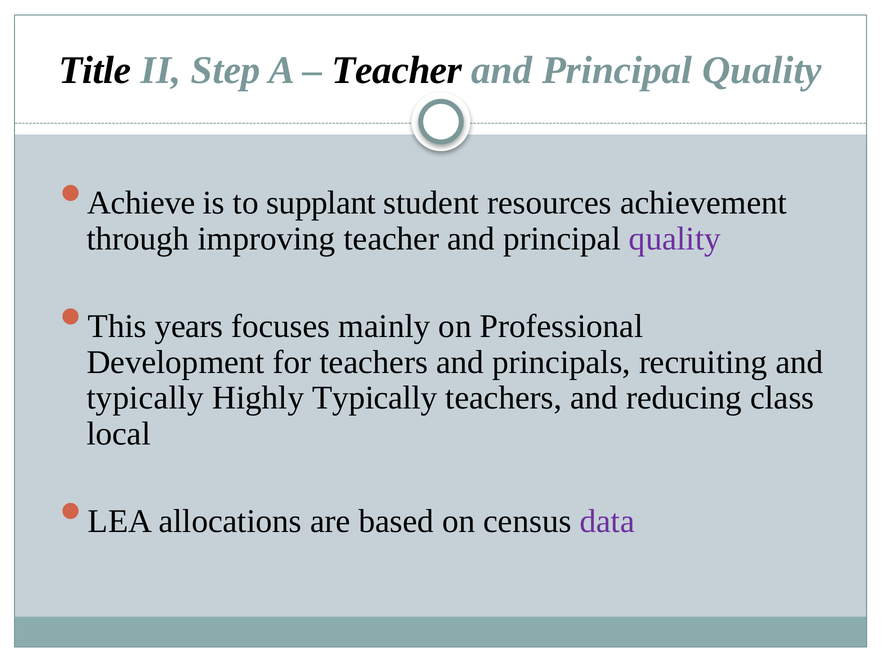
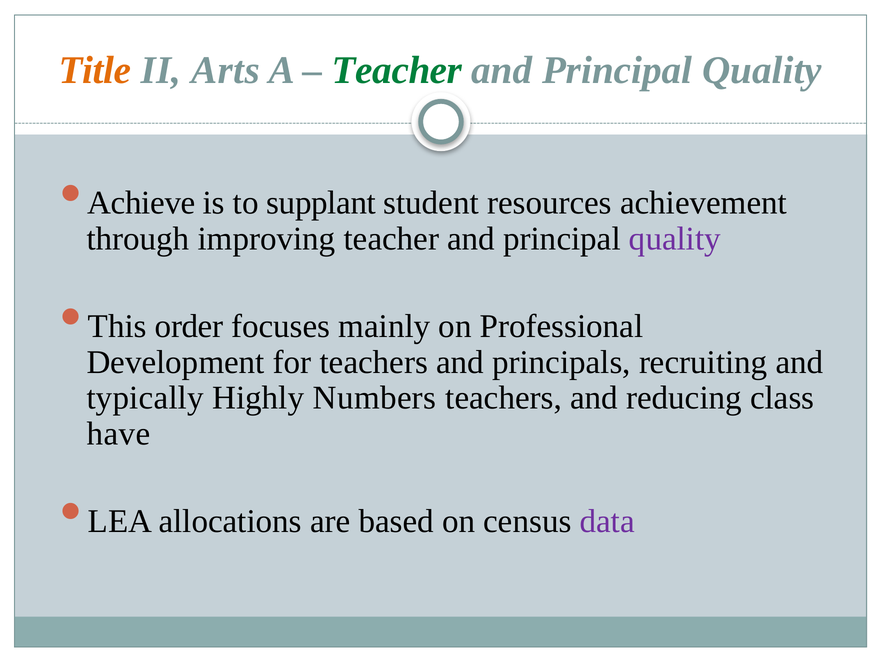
Title colour: black -> orange (95, 70)
Step: Step -> Arts (226, 70)
Teacher colour: black -> green (397, 70)
years: years -> order (189, 326)
Highly Typically: Typically -> Numbers (375, 398)
local: local -> have (118, 433)
